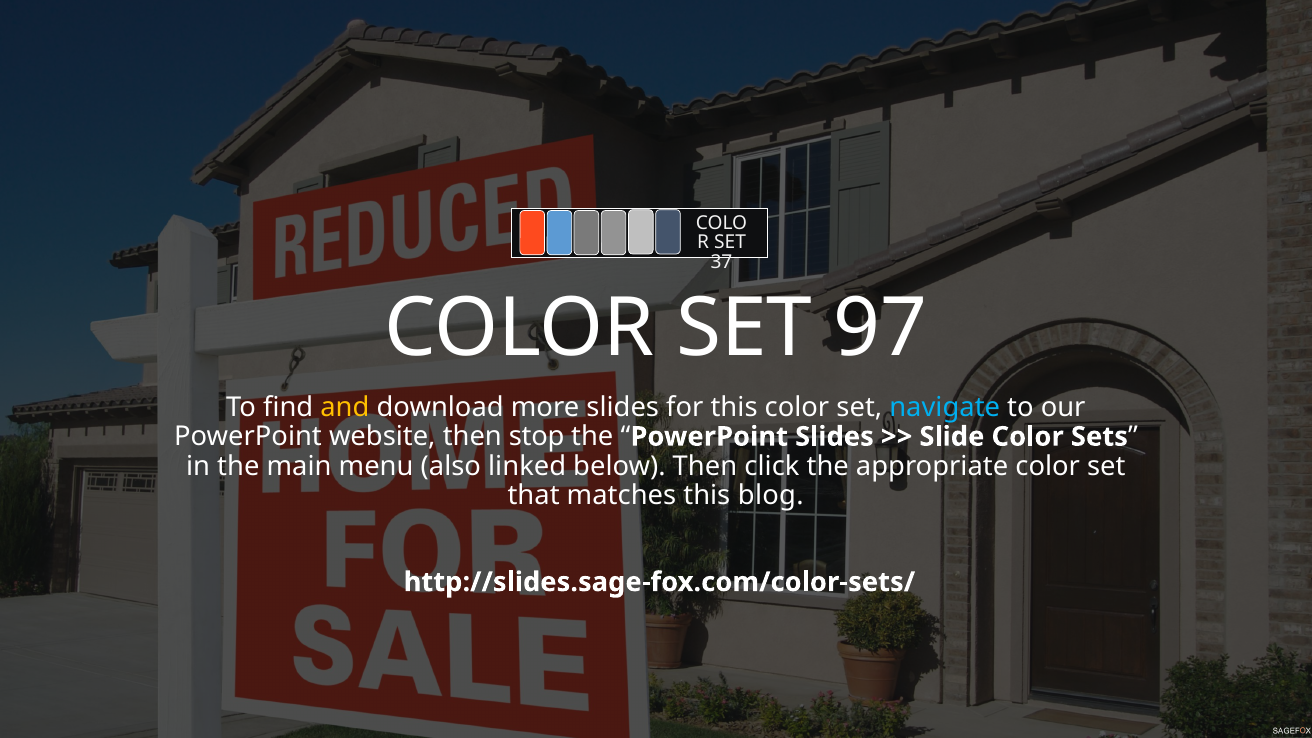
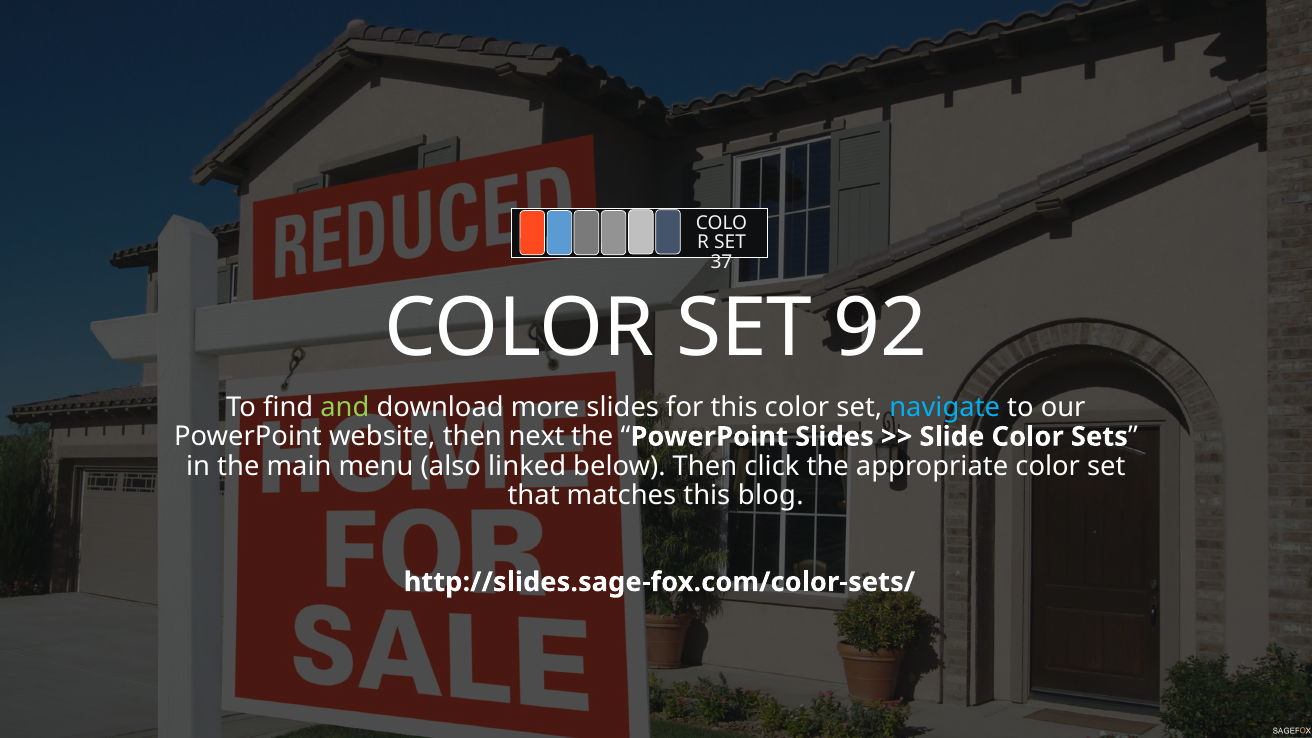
97: 97 -> 92 (881, 328)
and colour: yellow -> light green (345, 407)
stop: stop -> next (537, 437)
